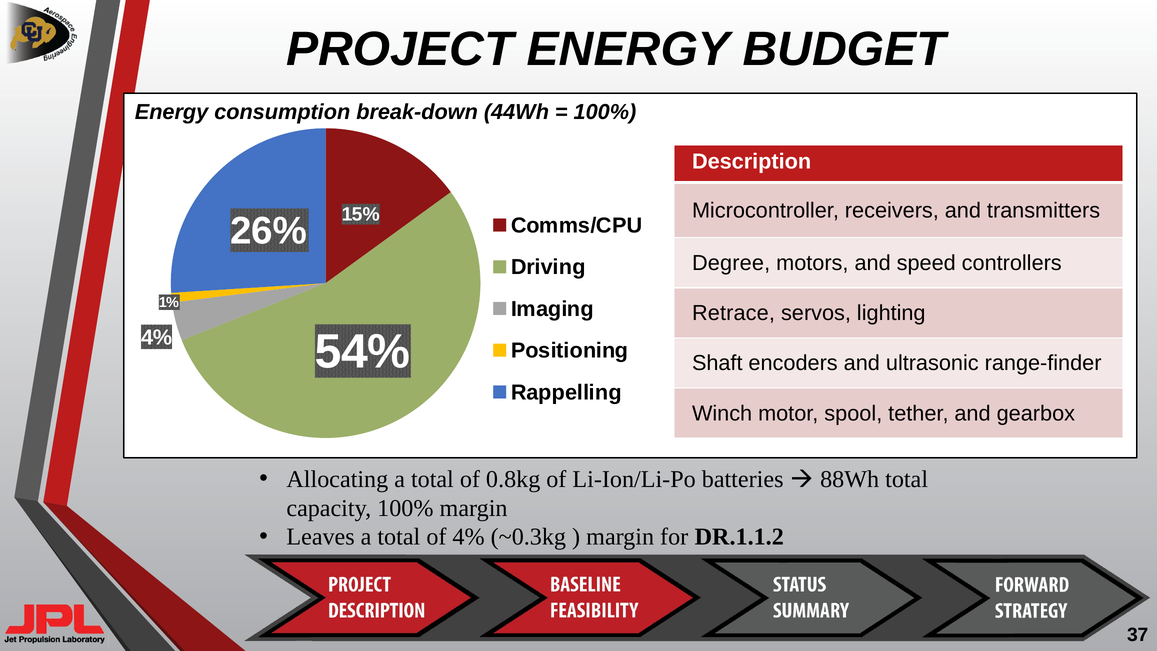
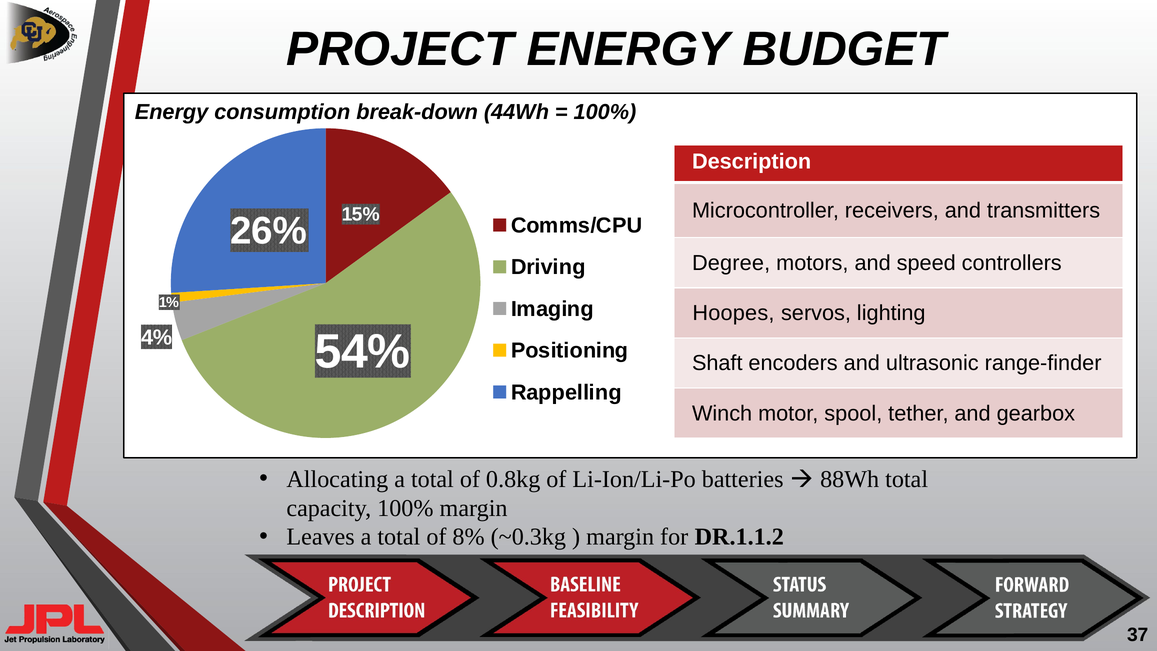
Retrace: Retrace -> Hoopes (733, 313)
of 4%: 4% -> 8% (468, 537)
